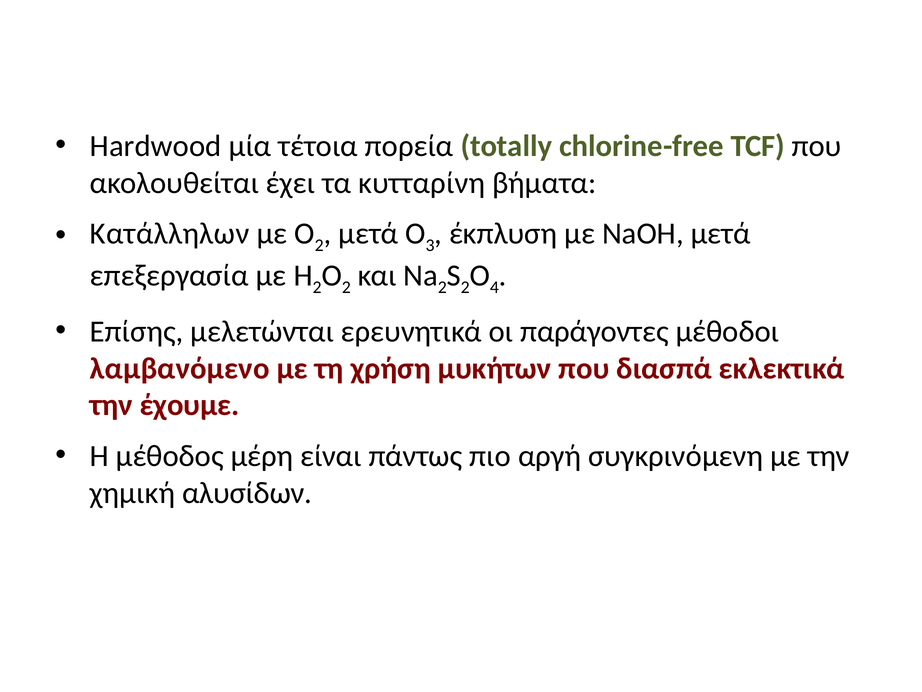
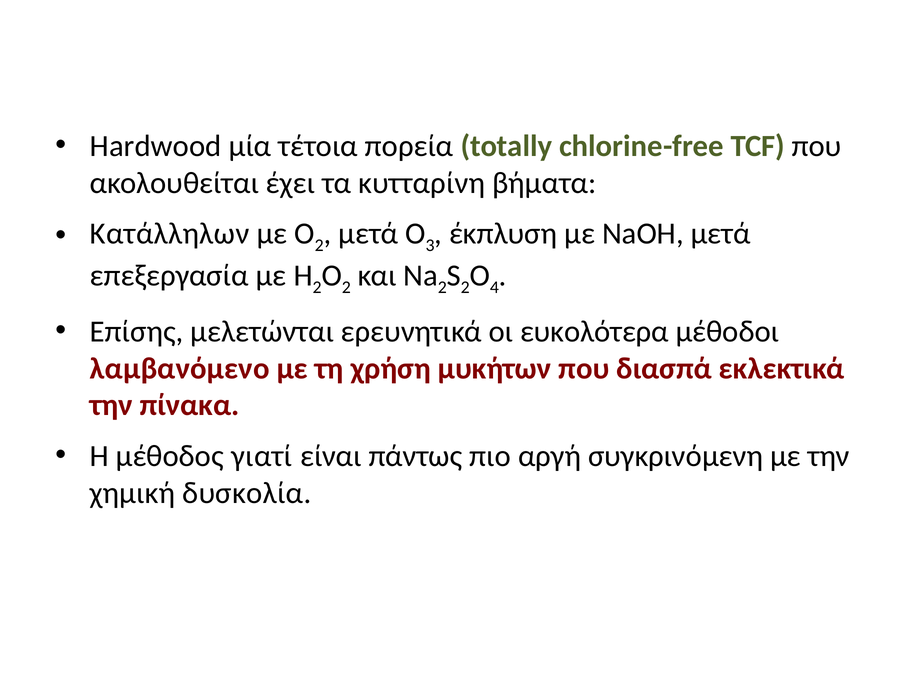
παράγοντες: παράγοντες -> ευκολότερα (594, 331)
έχουμε: έχουμε -> πίνακα (189, 405)
μέρη: μέρη -> γιατί (262, 456)
αλυσίδων: αλυσίδων -> δυσκολία (247, 493)
